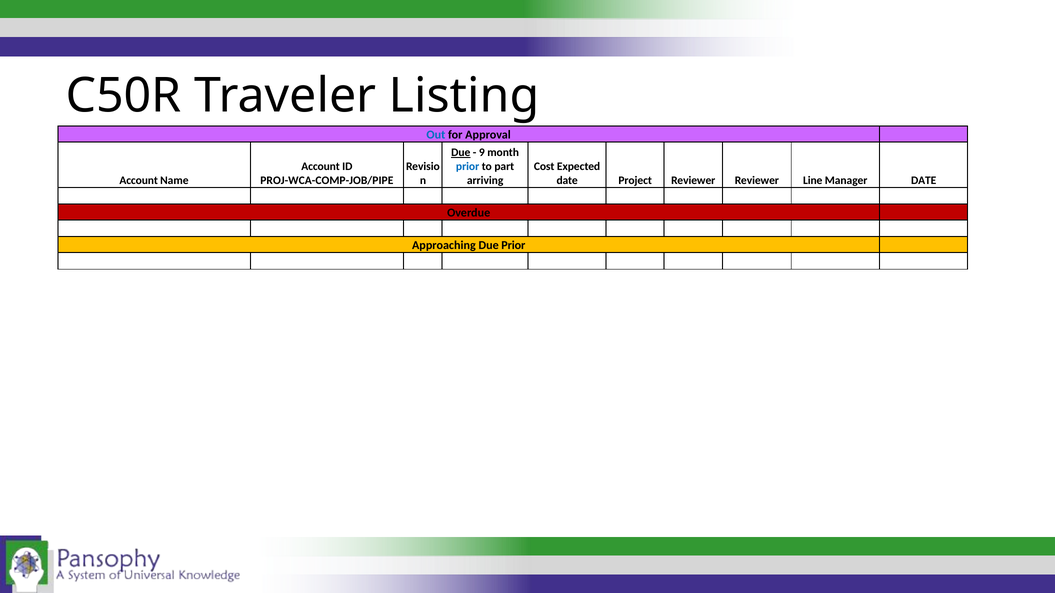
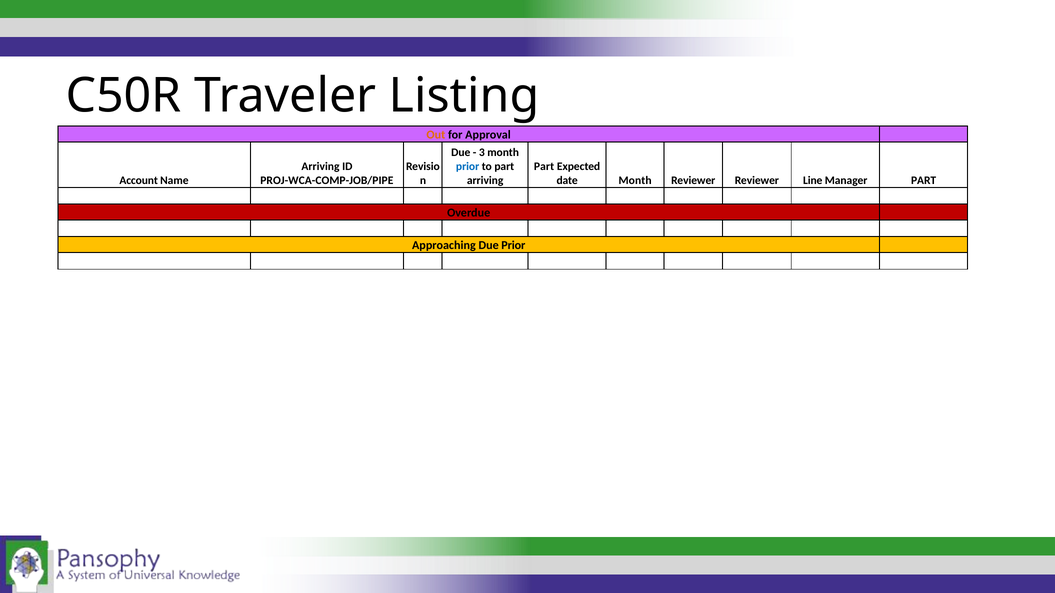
Out colour: blue -> orange (436, 135)
Due underline: present -> none (461, 153)
9: 9 -> 3 (482, 153)
Account: Account -> Arriving (321, 167)
Cost: Cost -> Part (544, 167)
date Project: Project -> Month (635, 181)
Manager DATE: DATE -> PART (924, 181)
